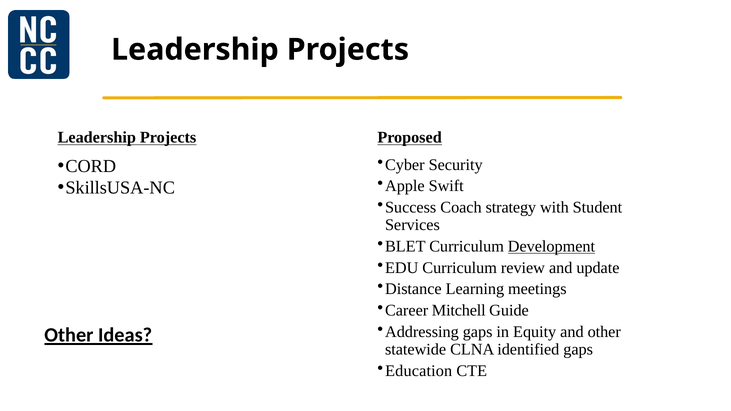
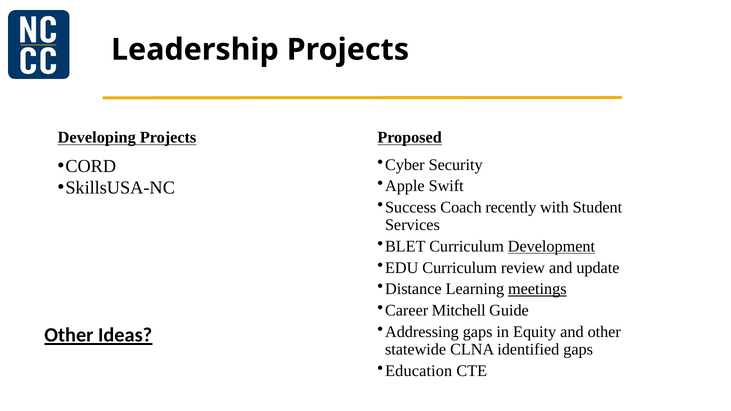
Leadership: Leadership -> Developing (97, 138)
strategy: strategy -> recently (511, 207)
meetings underline: none -> present (537, 289)
